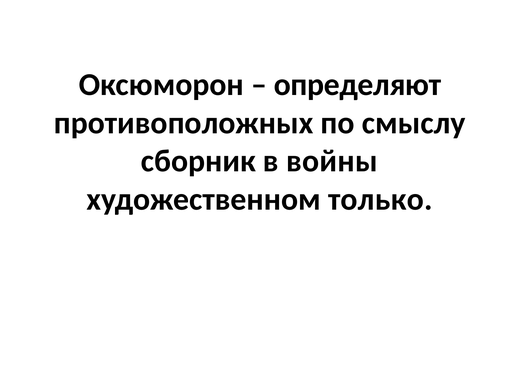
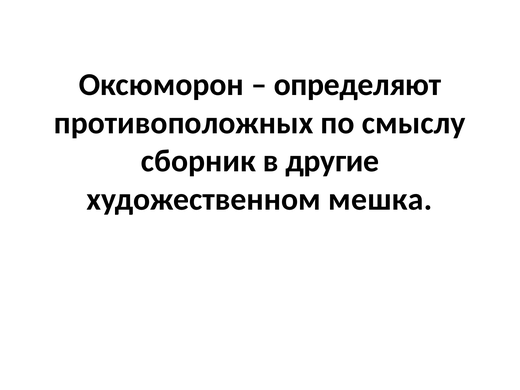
войны: войны -> другие (332, 161)
только: только -> мешка (380, 199)
